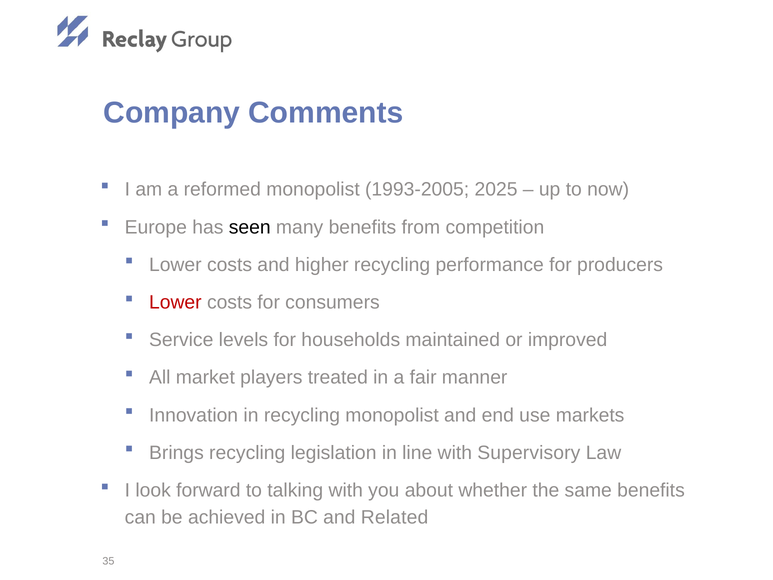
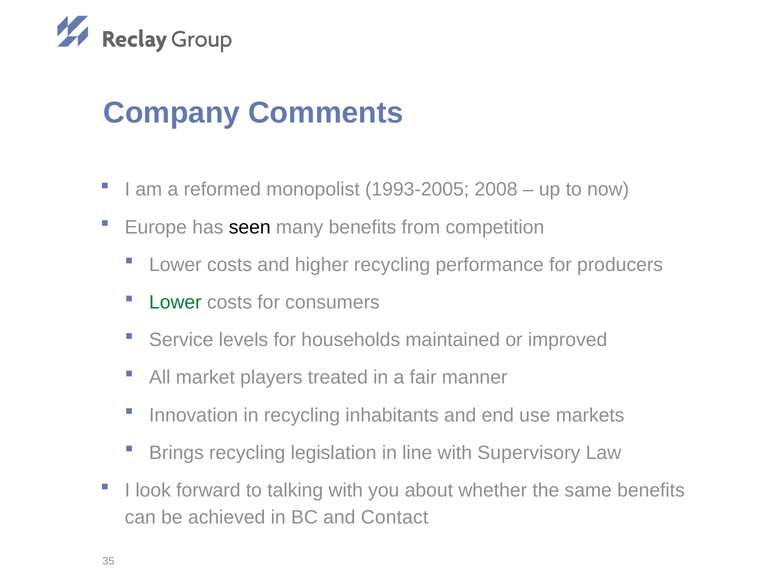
2025: 2025 -> 2008 (496, 189)
Lower colour: red -> green (175, 302)
recycling monopolist: monopolist -> inhabitants (392, 415)
Related: Related -> Contact (395, 517)
